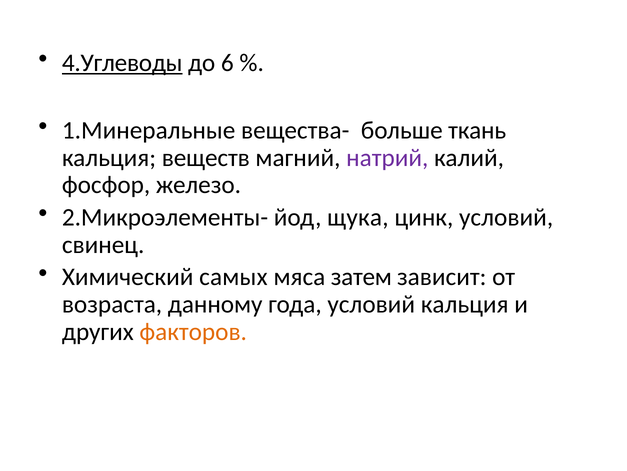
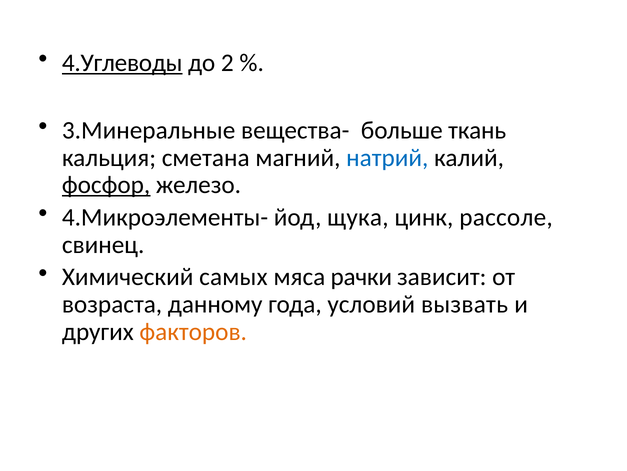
6: 6 -> 2 (227, 63)
1.Минеральные: 1.Минеральные -> 3.Минеральные (149, 130)
веществ: веществ -> сметана (206, 158)
натрий colour: purple -> blue (387, 158)
фосфор underline: none -> present (106, 185)
2.Микроэлементы-: 2.Микроэлементы- -> 4.Микроэлементы- (165, 217)
цинк условий: условий -> рассоле (506, 217)
затем: затем -> рачки (361, 277)
условий кальция: кальция -> вызвать (465, 304)
